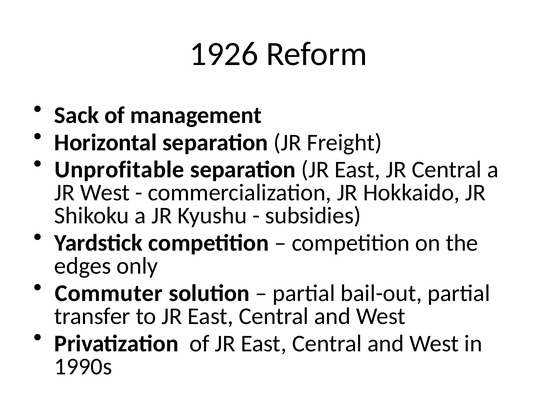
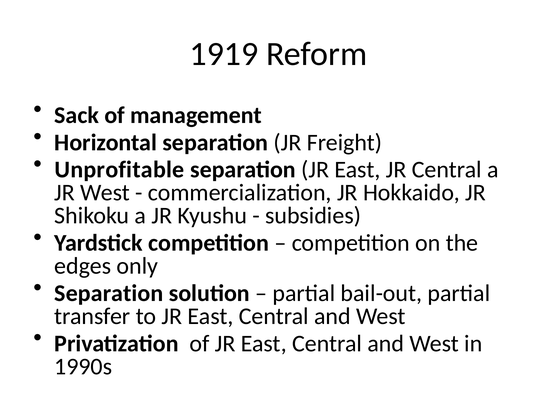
1926: 1926 -> 1919 (224, 54)
Commuter: Commuter -> Separation (109, 294)
